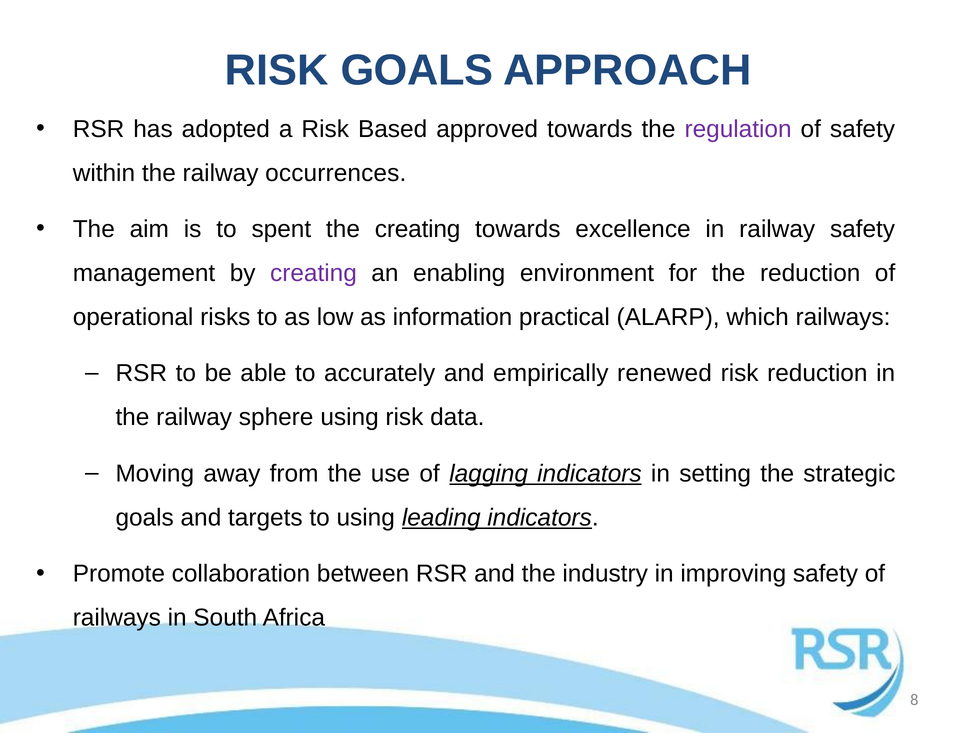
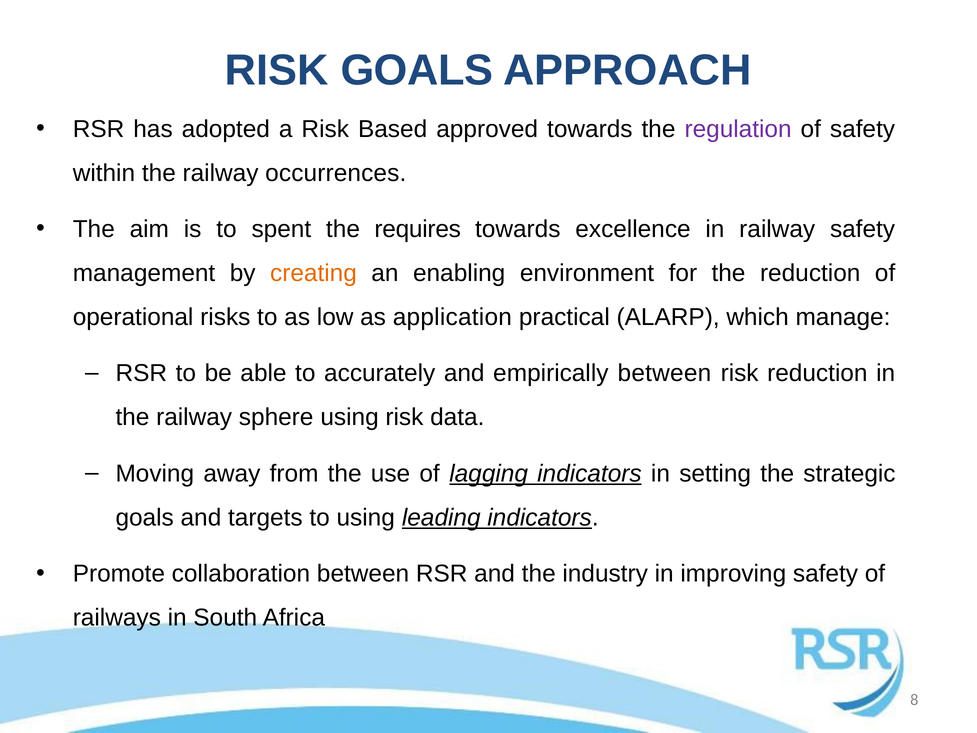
the creating: creating -> requires (418, 229)
creating colour: purple -> orange (313, 273)
information: information -> application (452, 317)
which railways: railways -> manage (843, 317)
empirically renewed: renewed -> between (664, 373)
